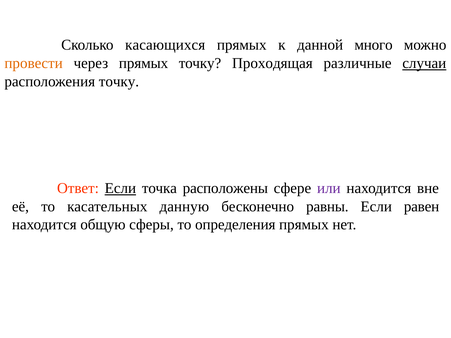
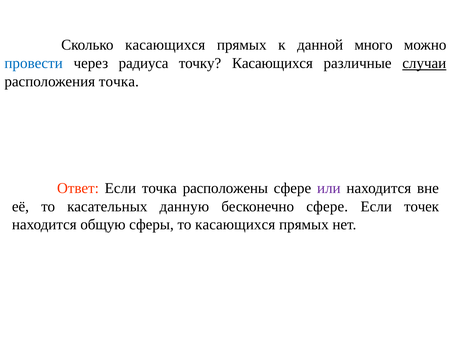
провести colour: orange -> blue (34, 63)
через прямых: прямых -> радиуса (144, 63)
точку Проходящая: Проходящая -> Касающихся (272, 63)
расположения точку: точку -> точка (119, 81)
Если underline: present -> none (120, 189)
бесконечно равны: равны -> сфере (327, 207)
равен: равен -> точек (422, 207)
то определения: определения -> касающихся (235, 225)
